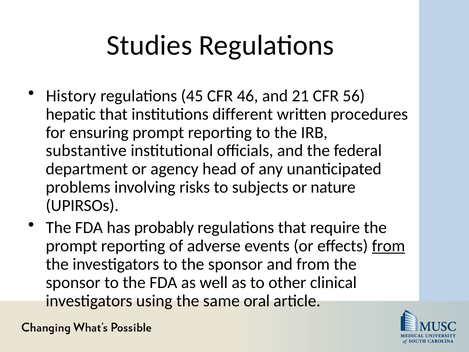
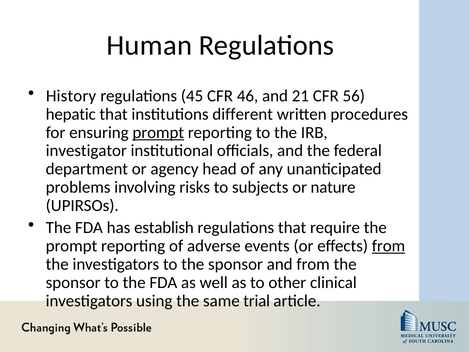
Studies: Studies -> Human (149, 45)
prompt underline: none -> present (158, 132)
substantive: substantive -> investigator (86, 151)
probably: probably -> establish (164, 227)
oral: oral -> trial (257, 301)
